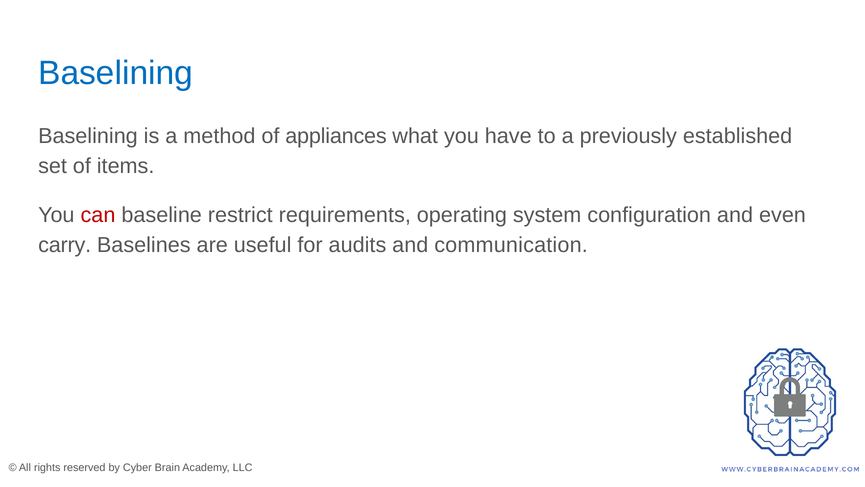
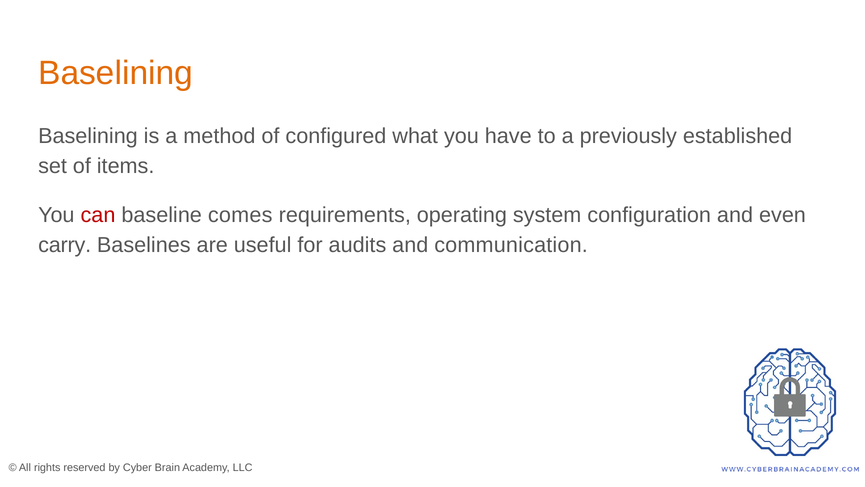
Baselining colour: blue -> orange (116, 73)
appliances: appliances -> configured (336, 136)
restrict: restrict -> comes (240, 215)
